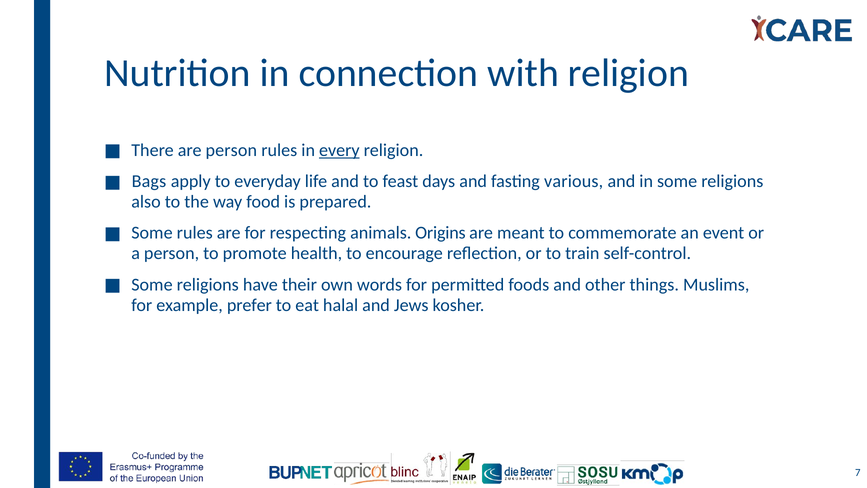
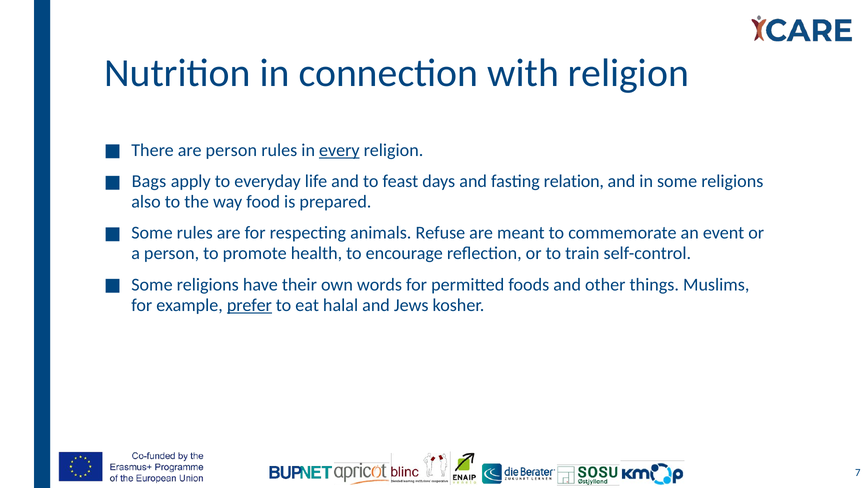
various: various -> relation (574, 181)
Origins: Origins -> Refuse (440, 233)
prefer underline: none -> present (249, 305)
